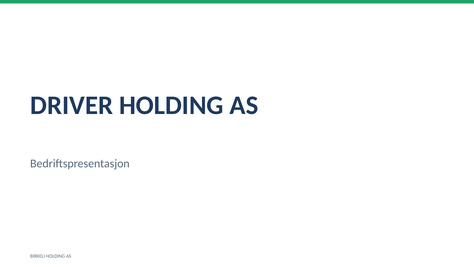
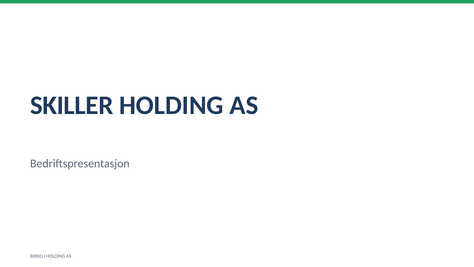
DRIVER: DRIVER -> SKILLER (72, 105)
